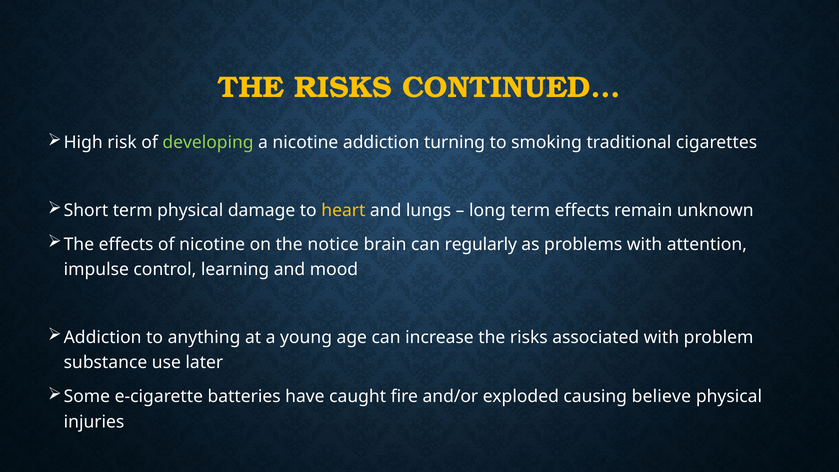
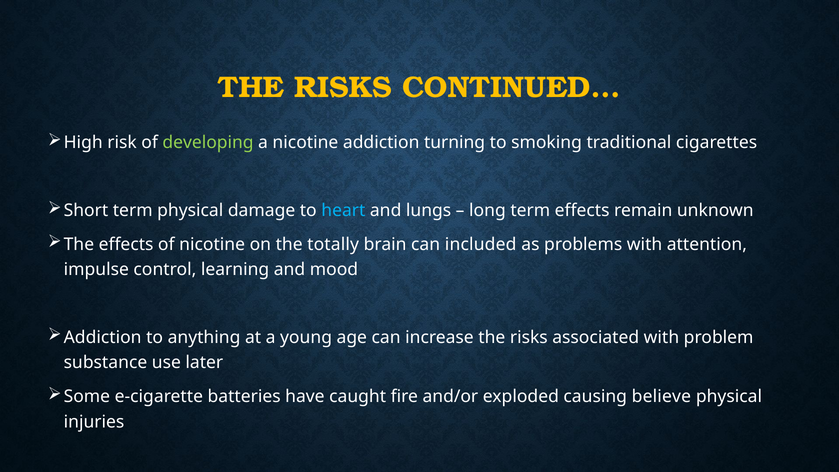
heart colour: yellow -> light blue (343, 211)
notice: notice -> totally (333, 244)
regularly: regularly -> included (481, 244)
